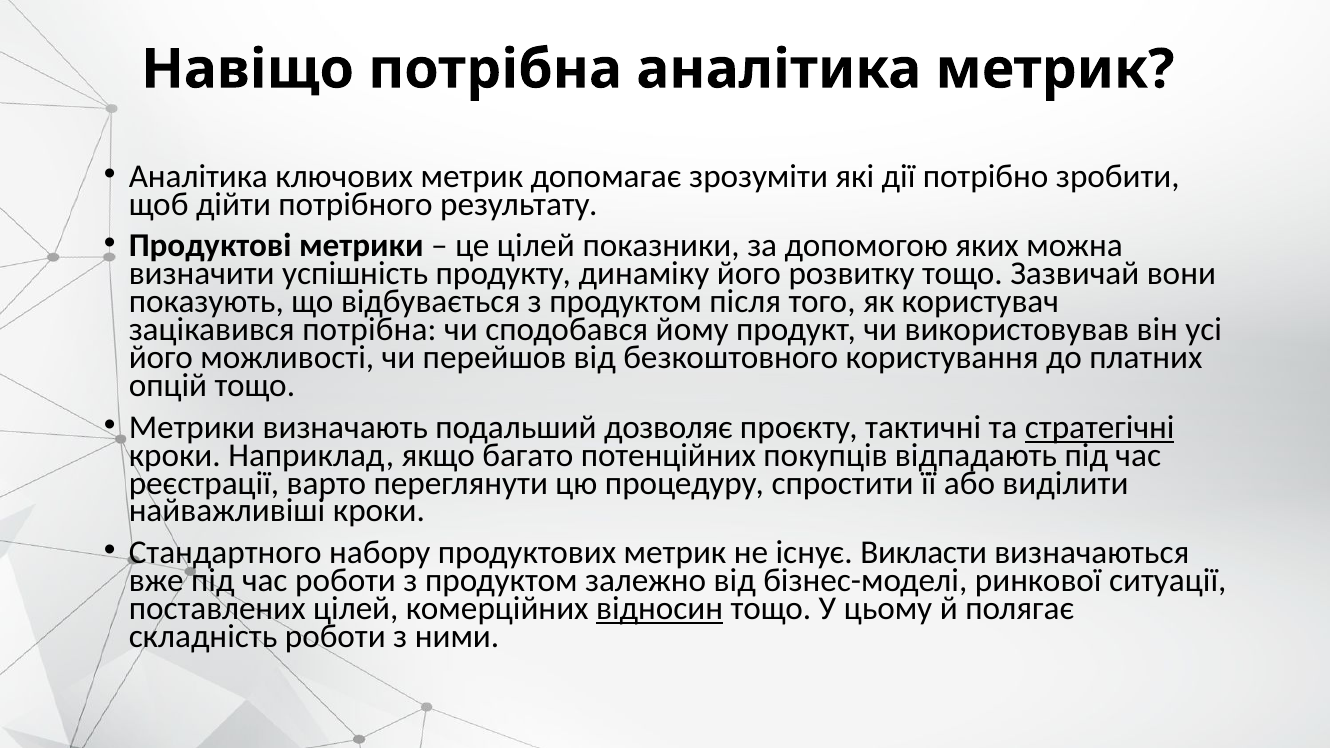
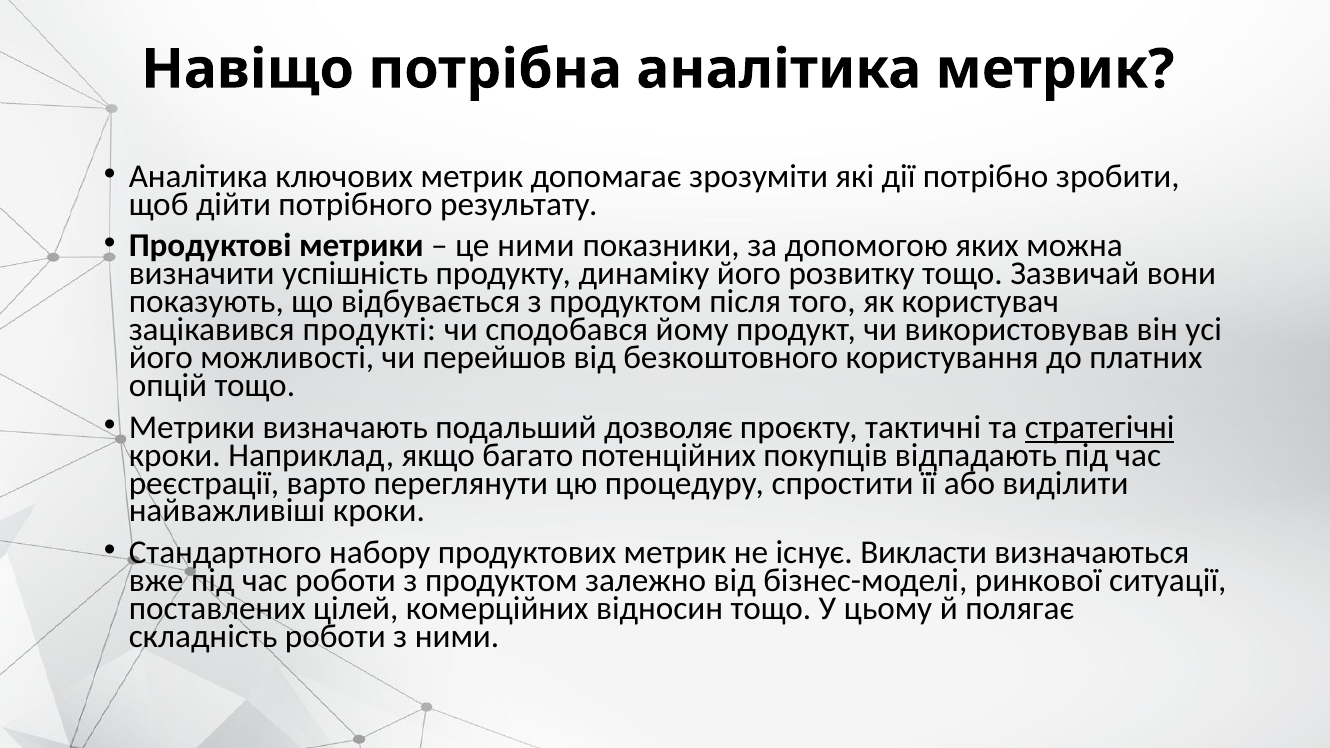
це цілей: цілей -> ними (536, 246)
зацікавився потрібна: потрібна -> продукті (369, 330)
відносин underline: present -> none (660, 609)
